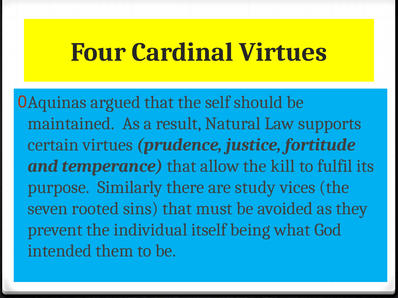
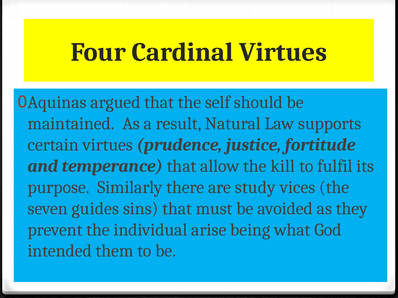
rooted: rooted -> guides (95, 209)
itself: itself -> arise (209, 230)
